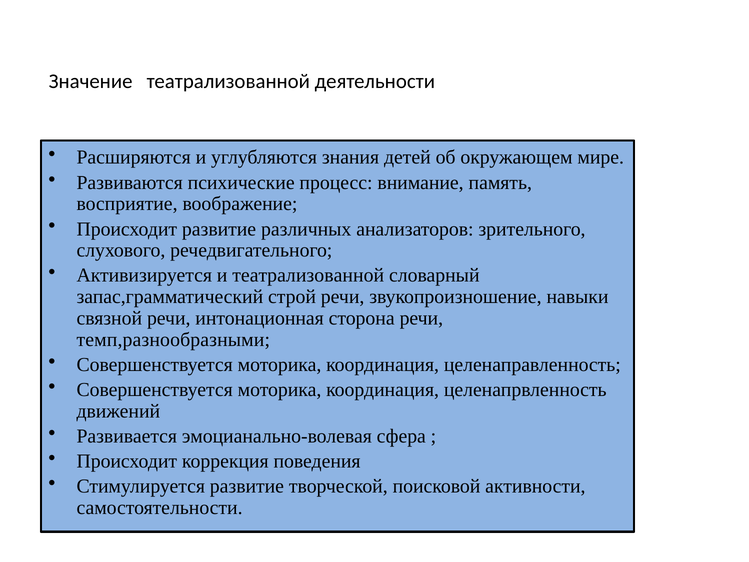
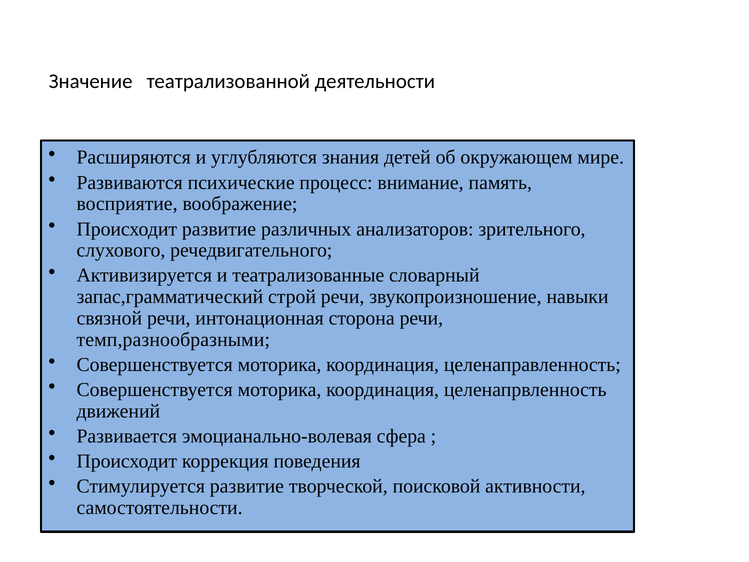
и театрализованной: театрализованной -> театрализованные (308, 275)
